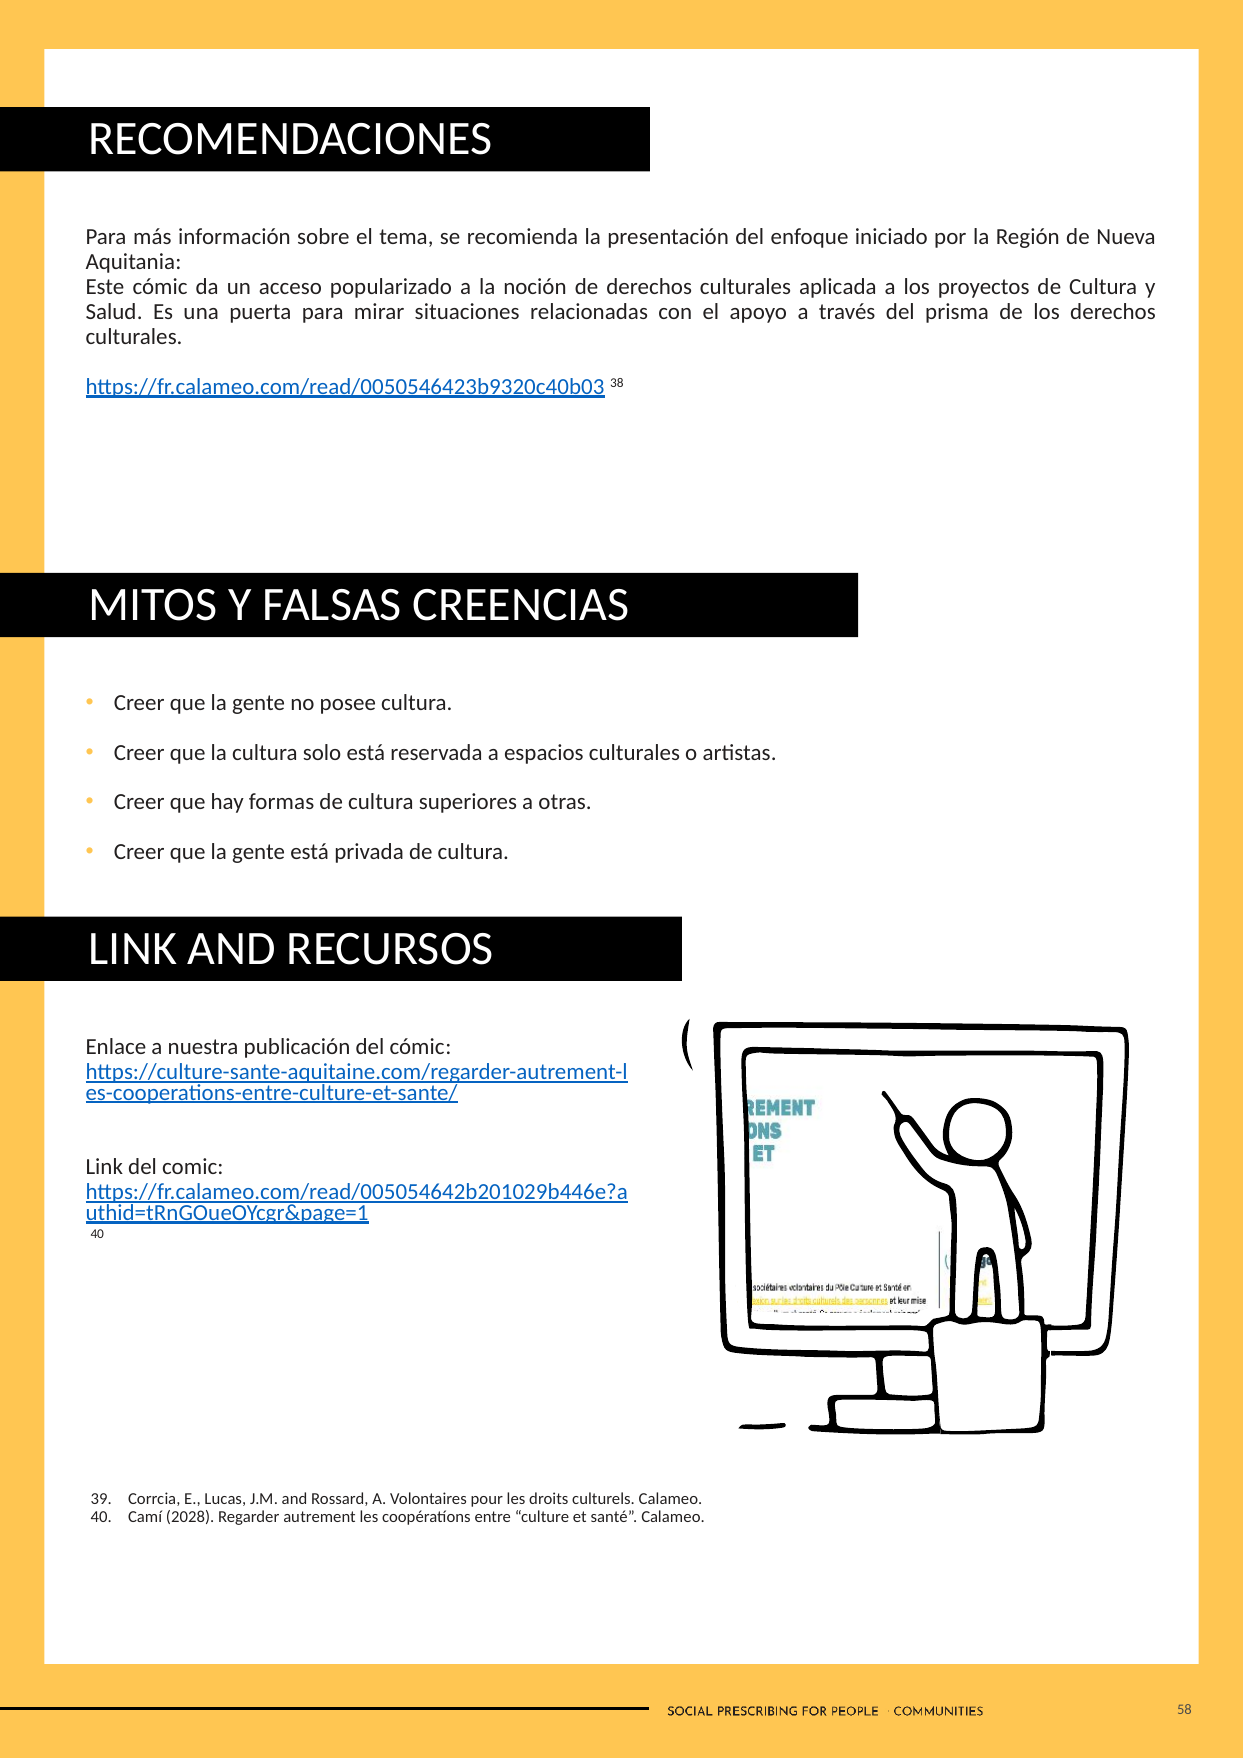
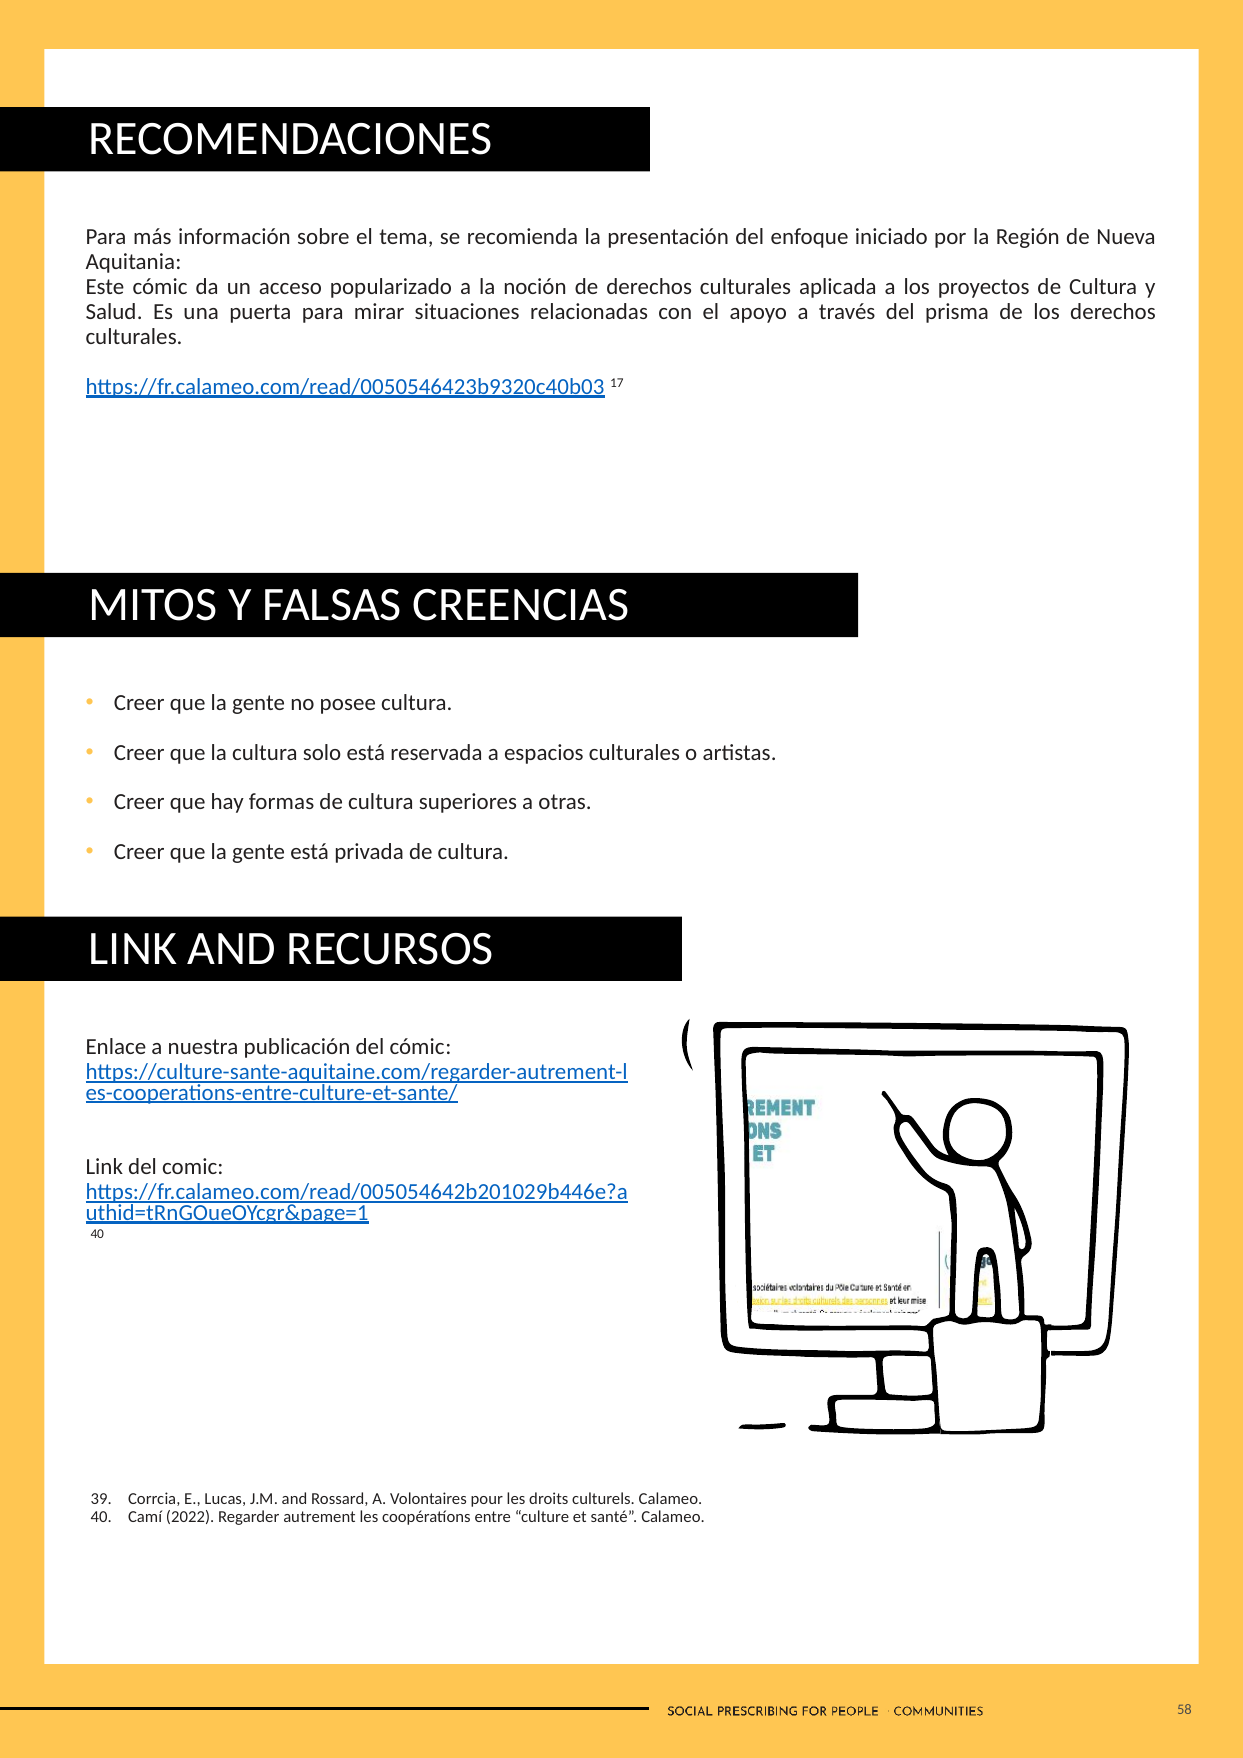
38: 38 -> 17 (617, 383)
2028: 2028 -> 2022 (190, 1517)
